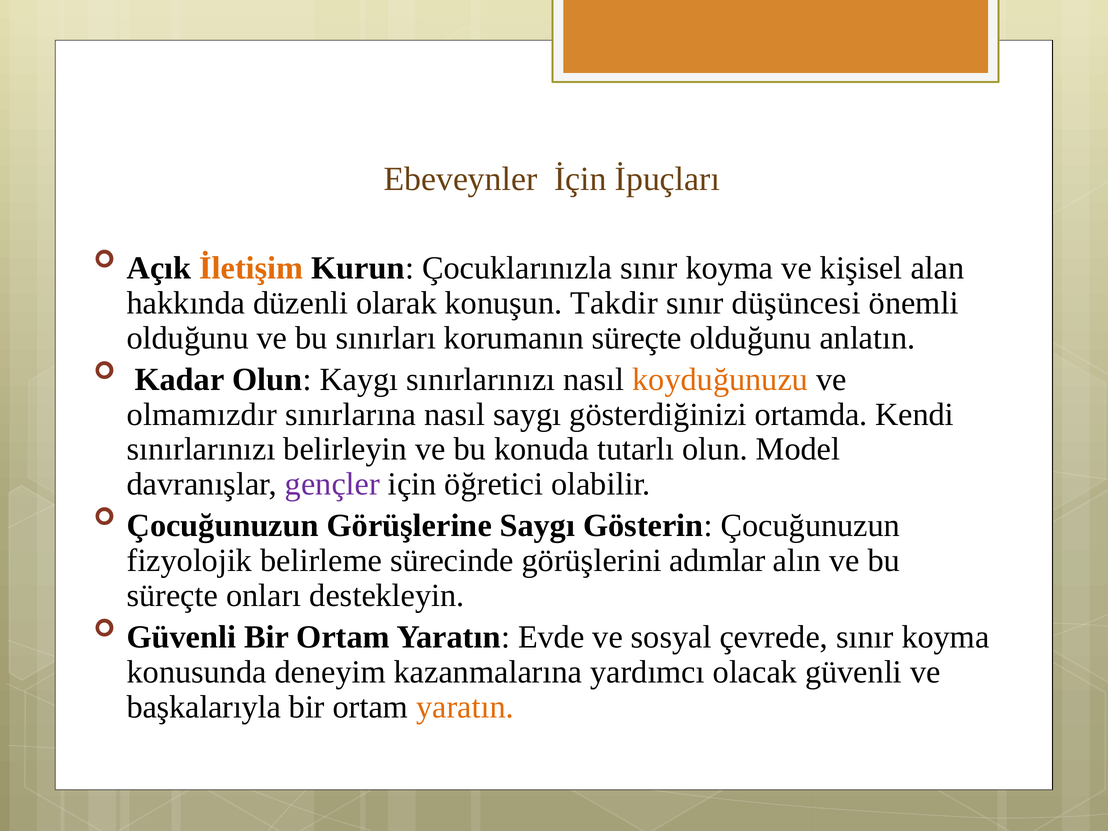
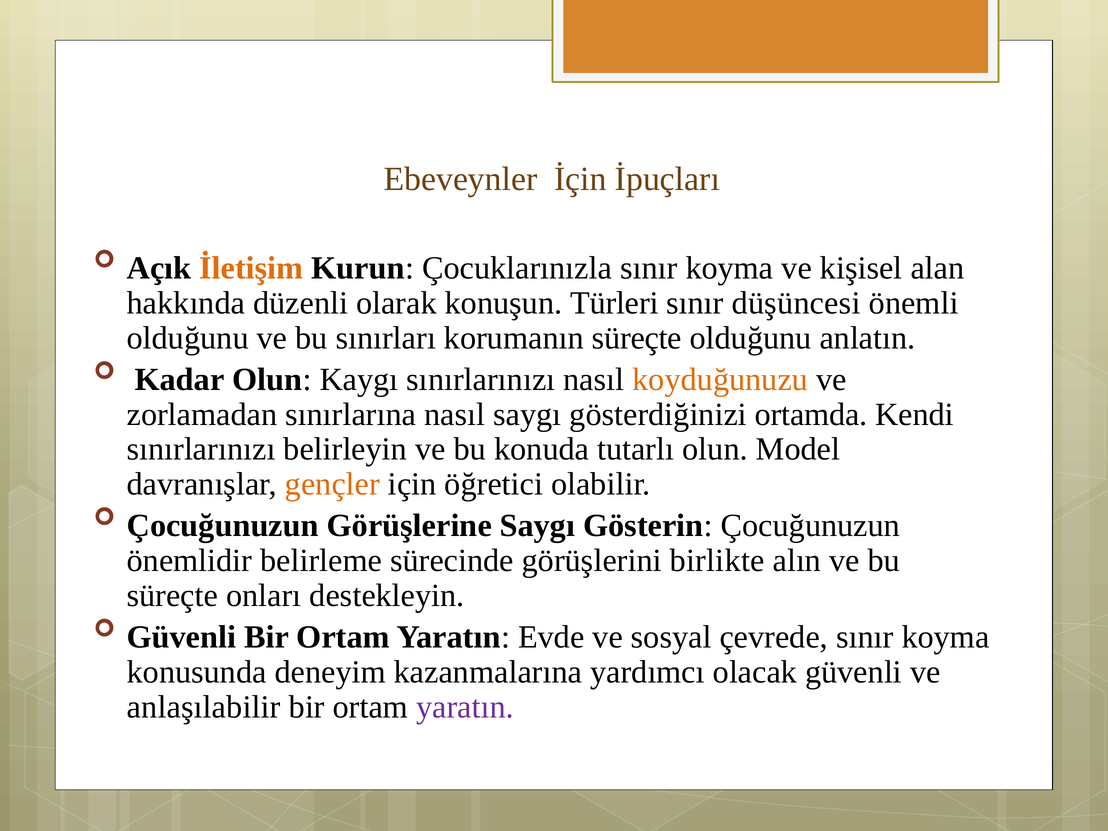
Takdir: Takdir -> Türleri (614, 303)
olmamızdır: olmamızdır -> zorlamadan (202, 414)
gençler colour: purple -> orange (332, 484)
fizyolojik: fizyolojik -> önemlidir (189, 561)
adımlar: adımlar -> birlikte (717, 561)
başkalarıyla: başkalarıyla -> anlaşılabilir (204, 707)
yaratın colour: orange -> purple (465, 707)
